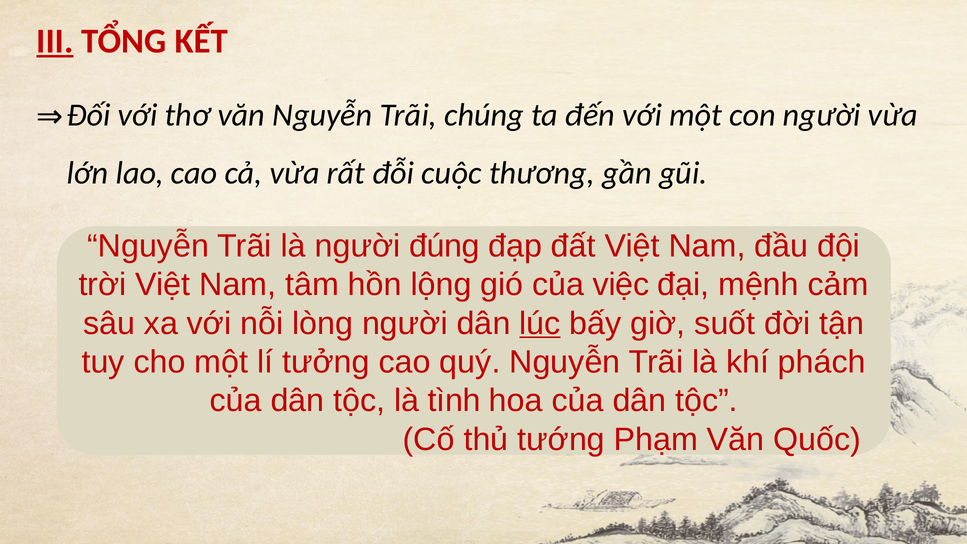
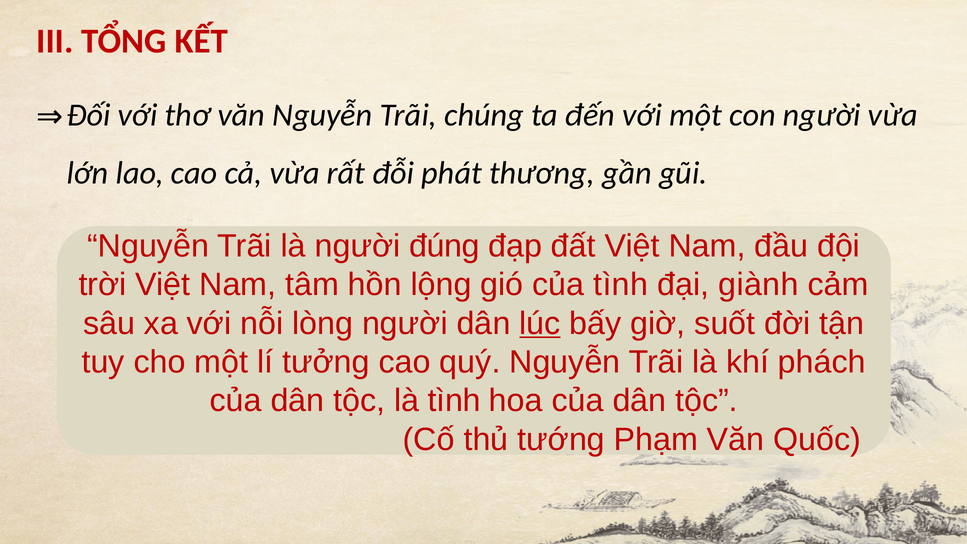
III underline: present -> none (55, 41)
cuộc: cuộc -> phát (452, 173)
của việc: việc -> tình (621, 285)
mệnh: mệnh -> giành (758, 285)
